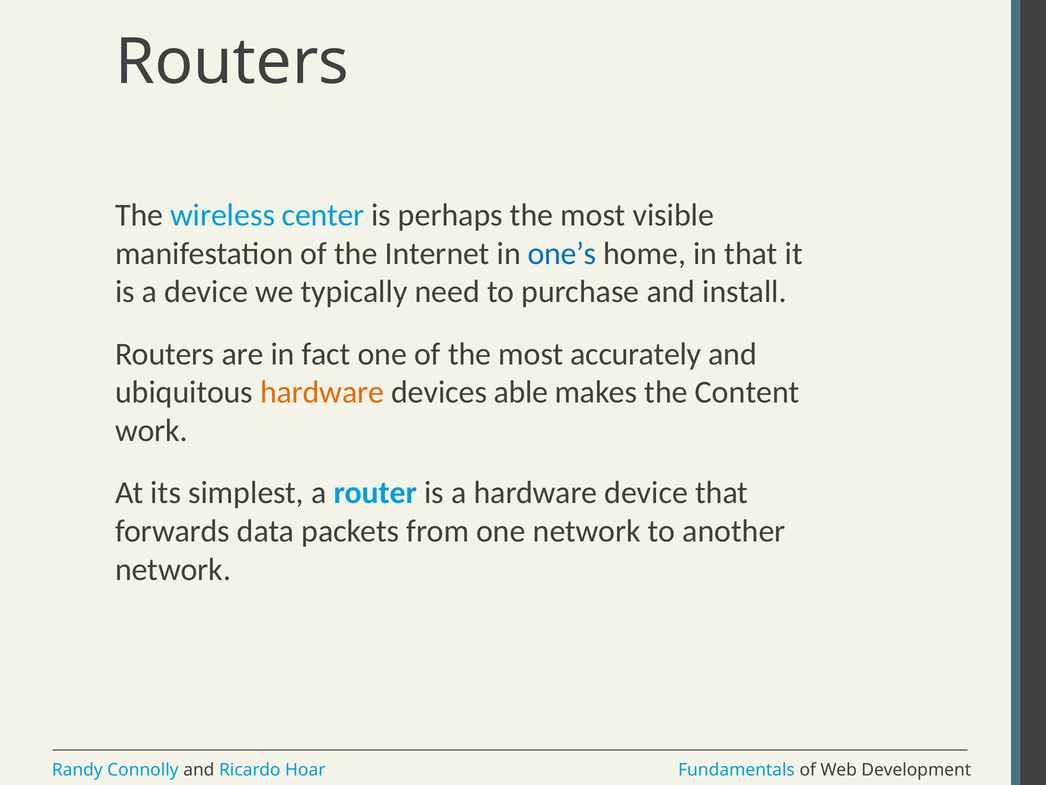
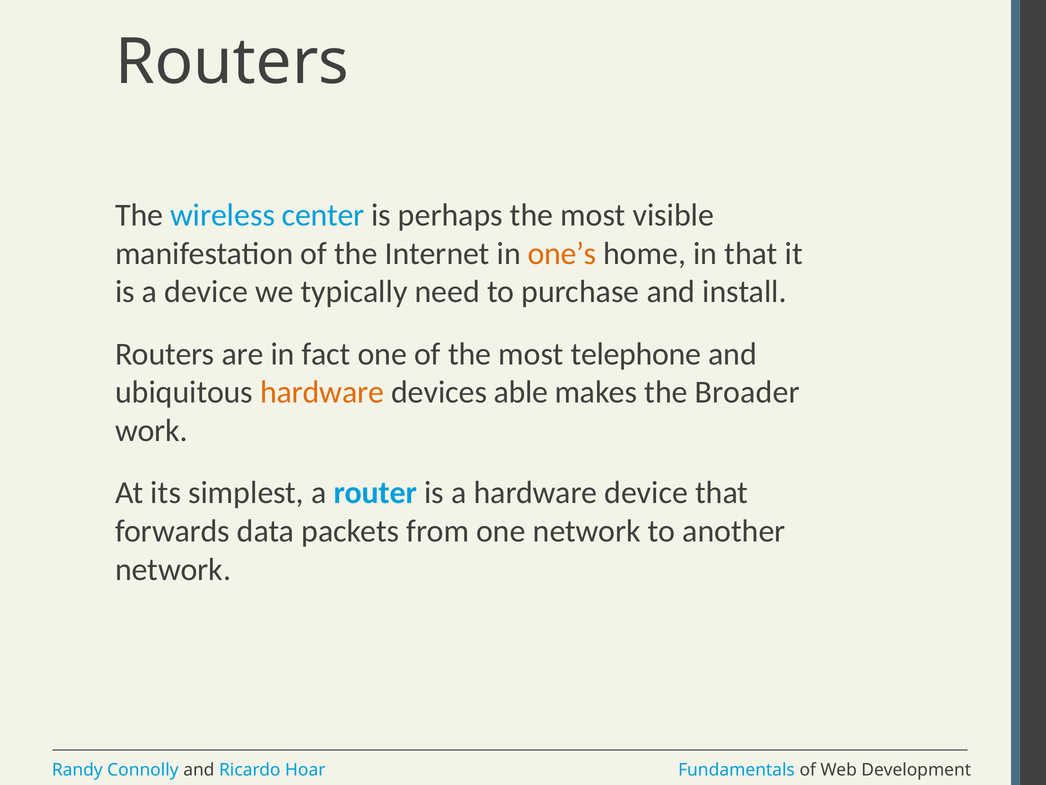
one’s colour: blue -> orange (562, 253)
accurately: accurately -> telephone (636, 354)
Content: Content -> Broader (747, 392)
